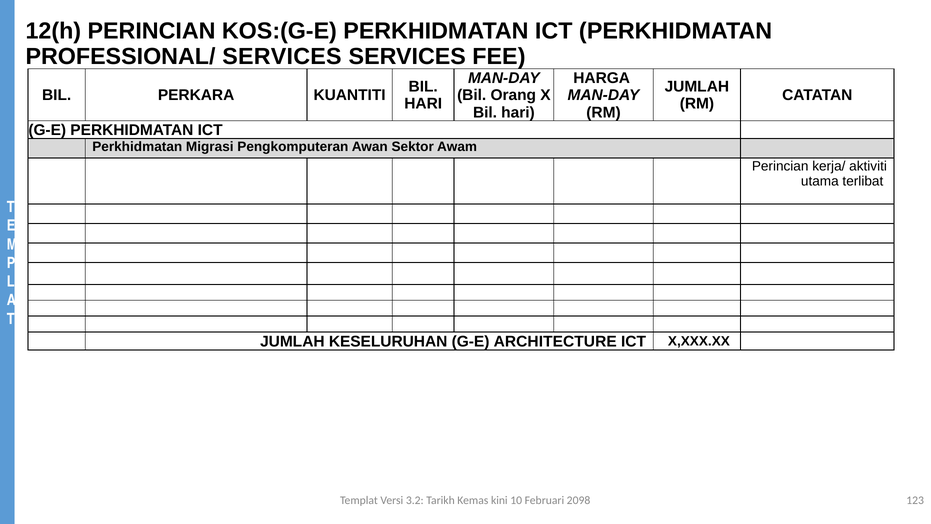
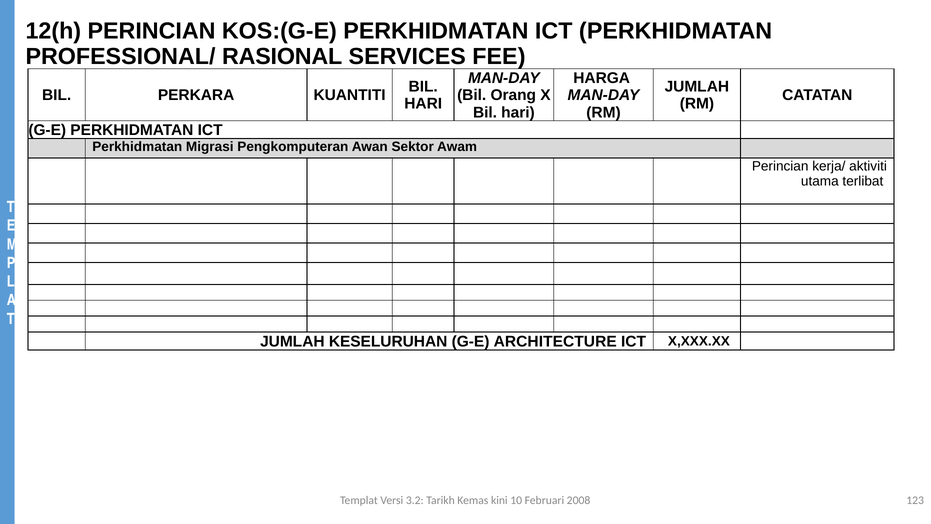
PROFESSIONAL/ SERVICES: SERVICES -> RASIONAL (282, 56)
2098: 2098 -> 2008 (579, 500)
